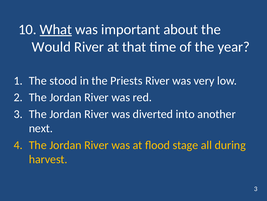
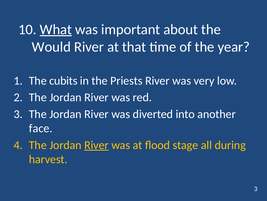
stood: stood -> cubits (63, 80)
next: next -> face (41, 128)
River underline: none -> present (96, 145)
